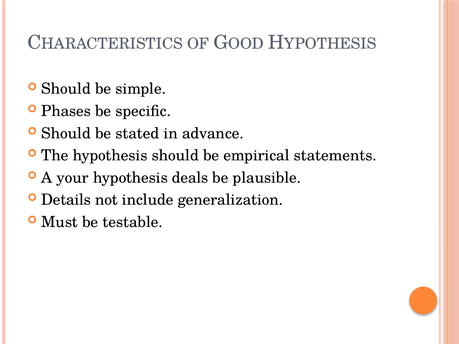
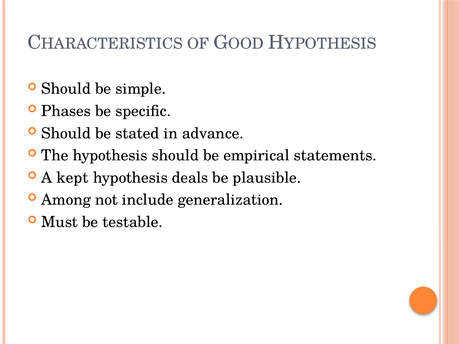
your: your -> kept (73, 178)
Details: Details -> Among (66, 200)
